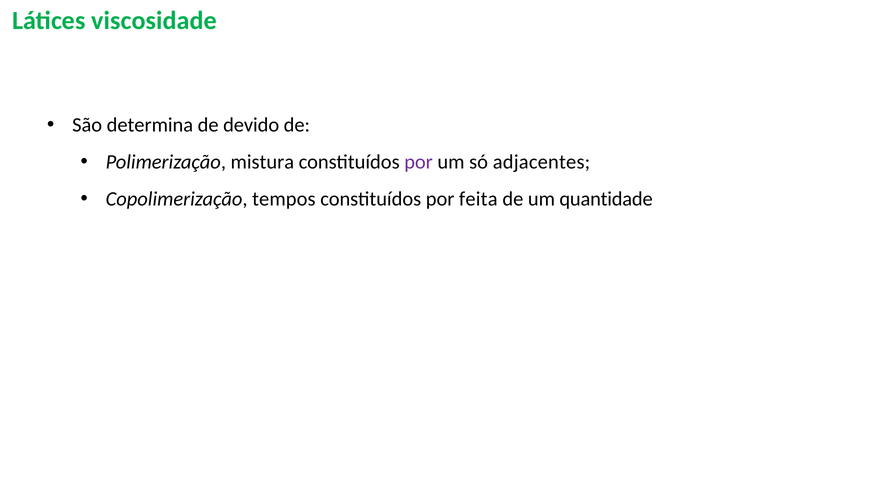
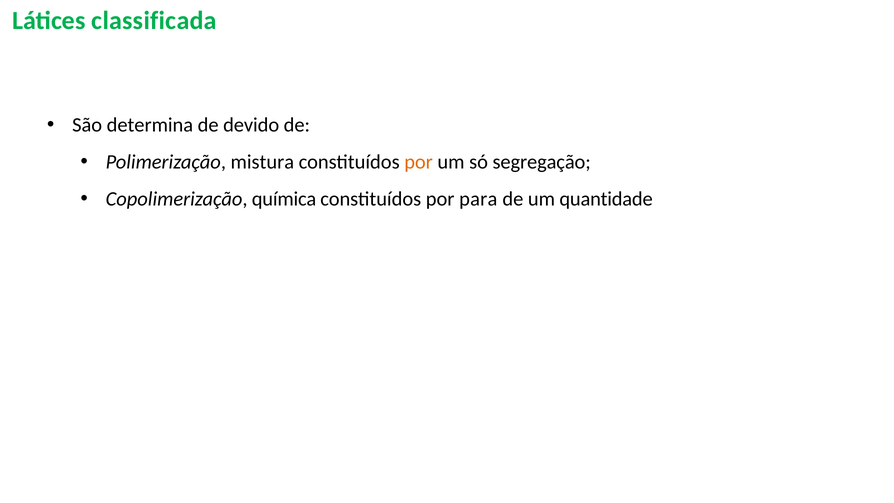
viscosidade: viscosidade -> classificada (154, 21)
por colour: purple -> orange (419, 162)
adjacentes: adjacentes -> segregação (542, 162)
tempos: tempos -> química (284, 199)
feita: feita -> para (478, 199)
